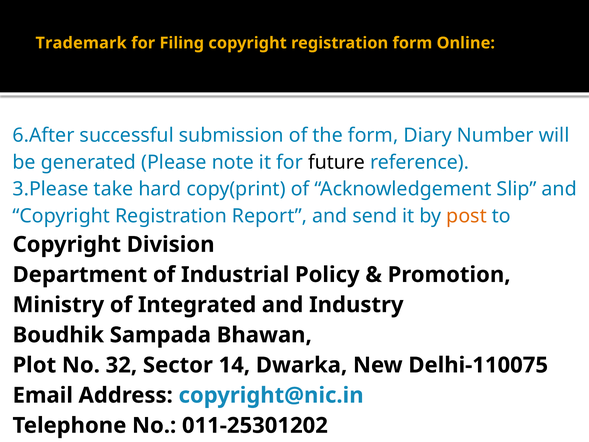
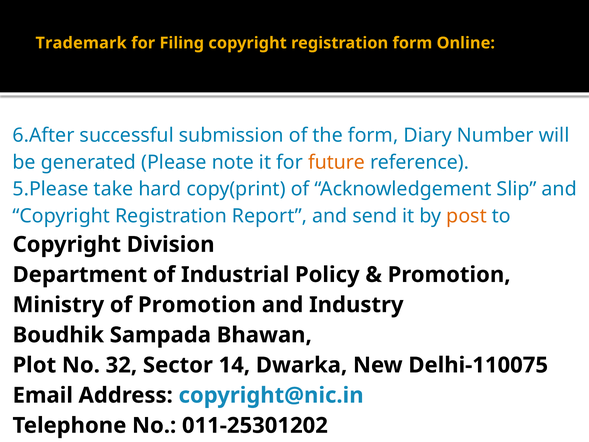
future colour: black -> orange (336, 162)
3.Please: 3.Please -> 5.Please (51, 189)
of Integrated: Integrated -> Promotion (197, 305)
